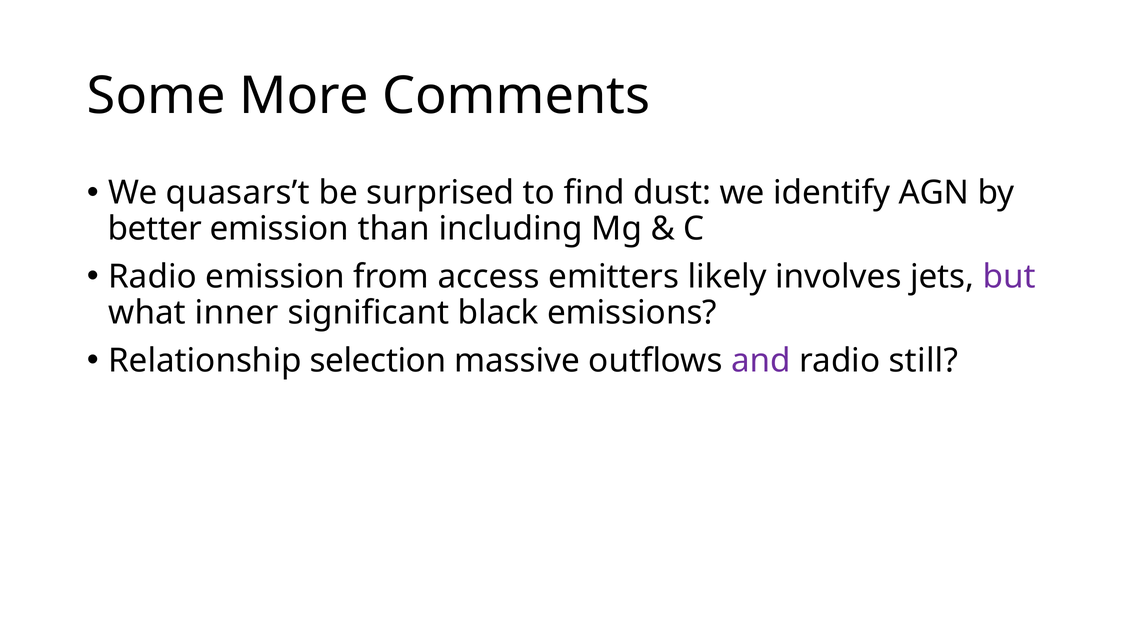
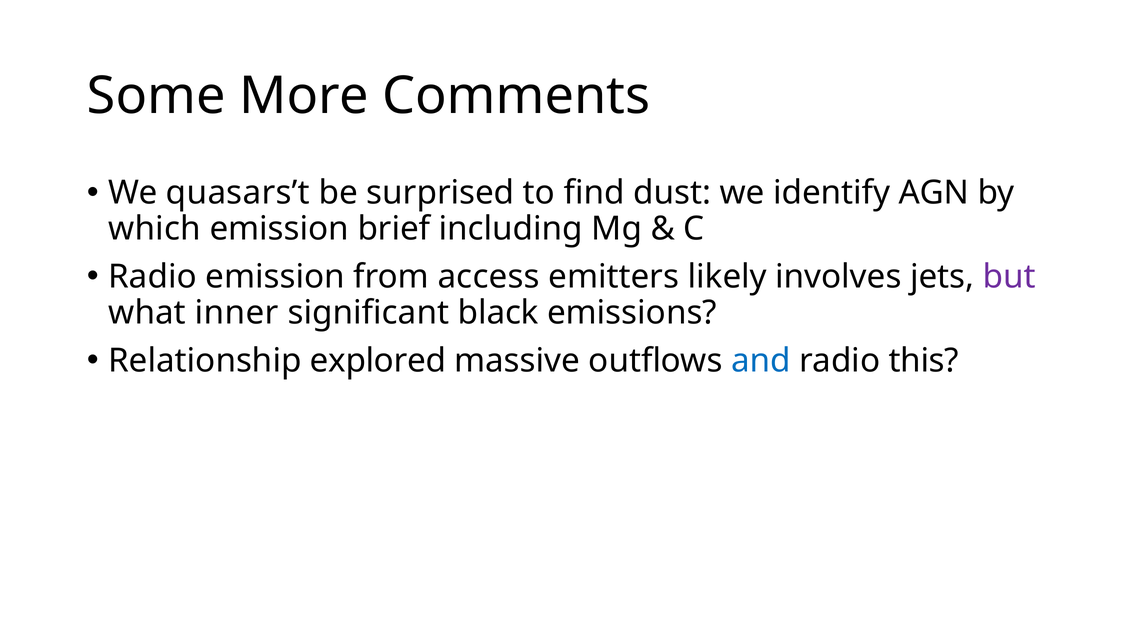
better: better -> which (155, 229)
than: than -> brief (394, 229)
selection: selection -> explored (378, 360)
and colour: purple -> blue (761, 360)
still: still -> this (924, 360)
